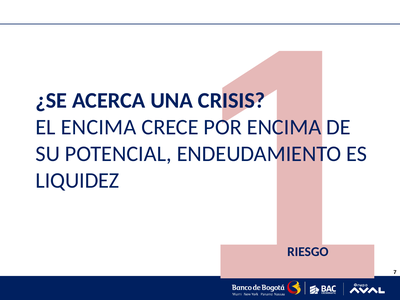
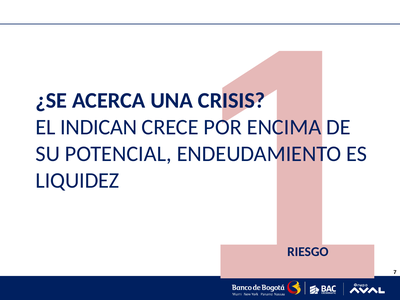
EL ENCIMA: ENCIMA -> INDICAN (99, 127)
